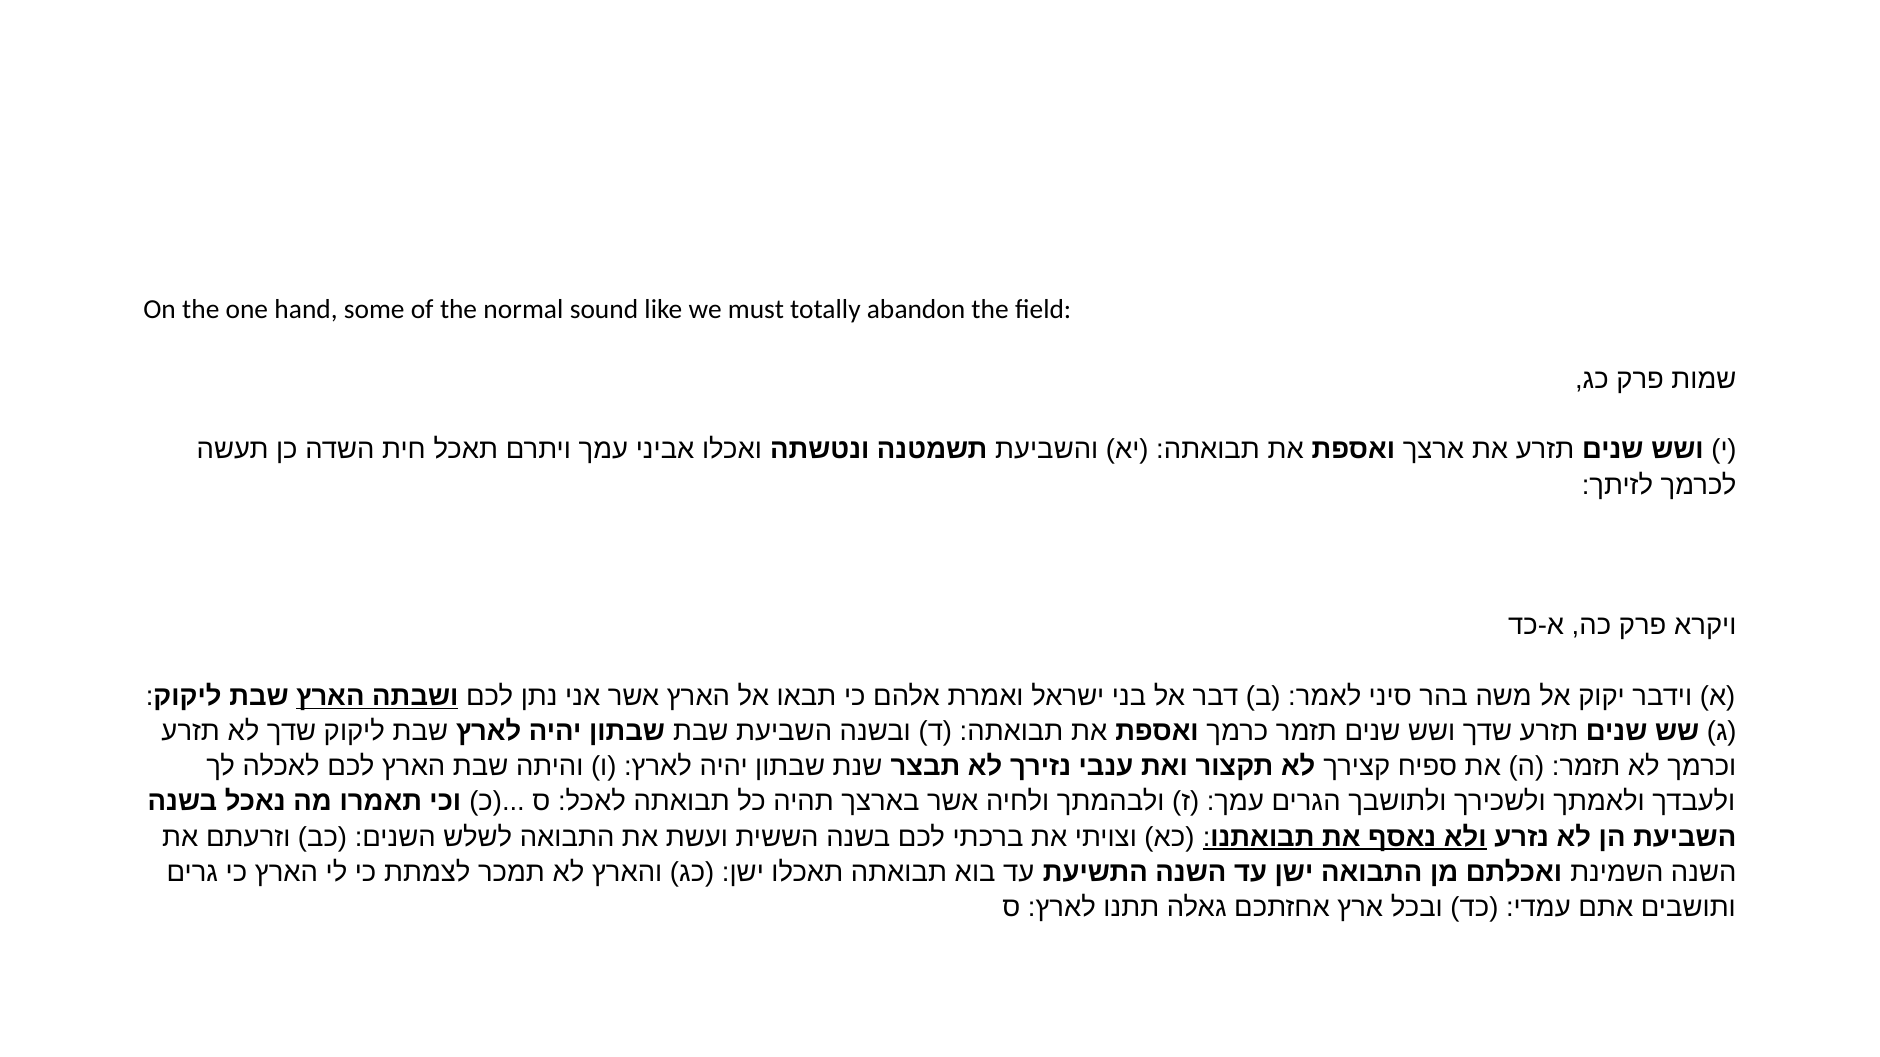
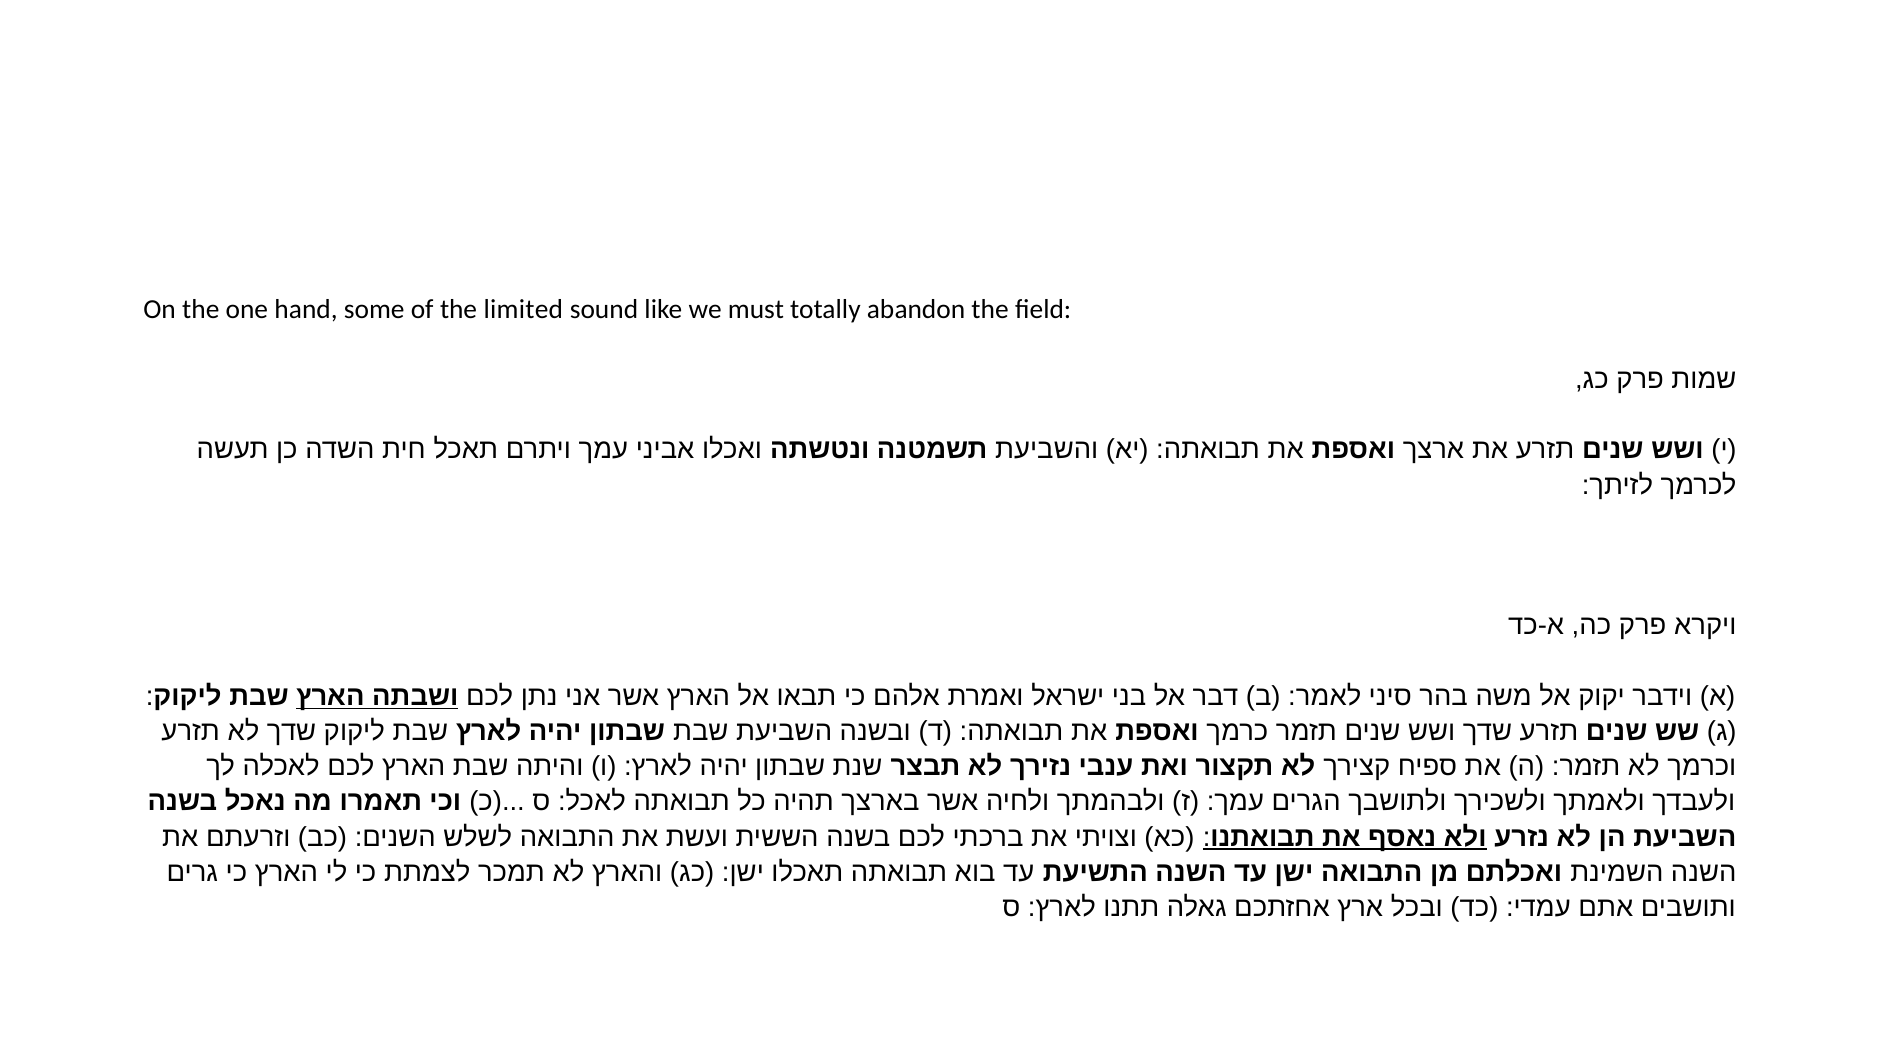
normal: normal -> limited (523, 309)
